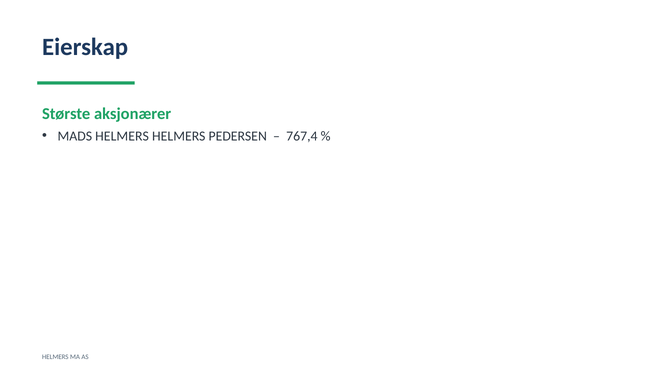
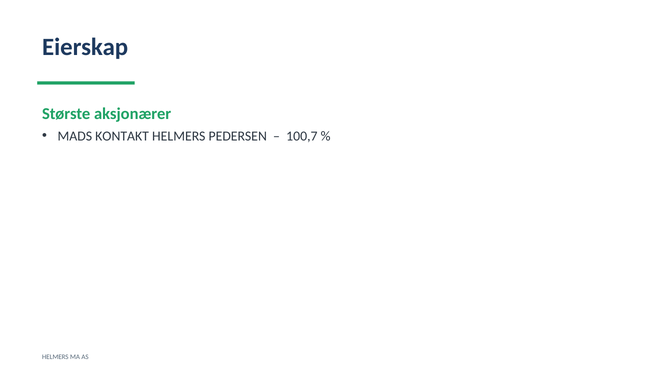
MADS HELMERS: HELMERS -> KONTAKT (122, 136)
767,4: 767,4 -> 100,7 (302, 136)
